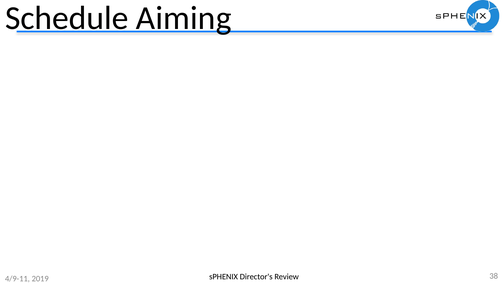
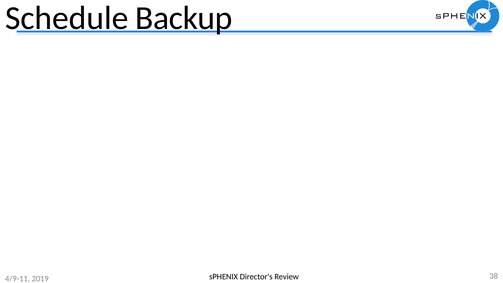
Aiming: Aiming -> Backup (184, 18)
